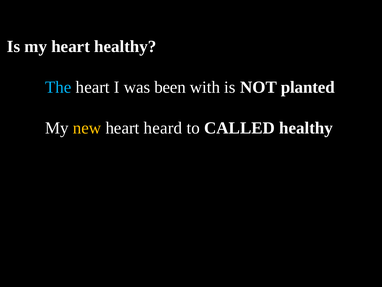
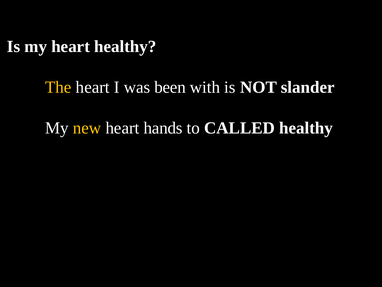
The colour: light blue -> yellow (58, 87)
planted: planted -> slander (308, 87)
heard: heard -> hands (163, 128)
